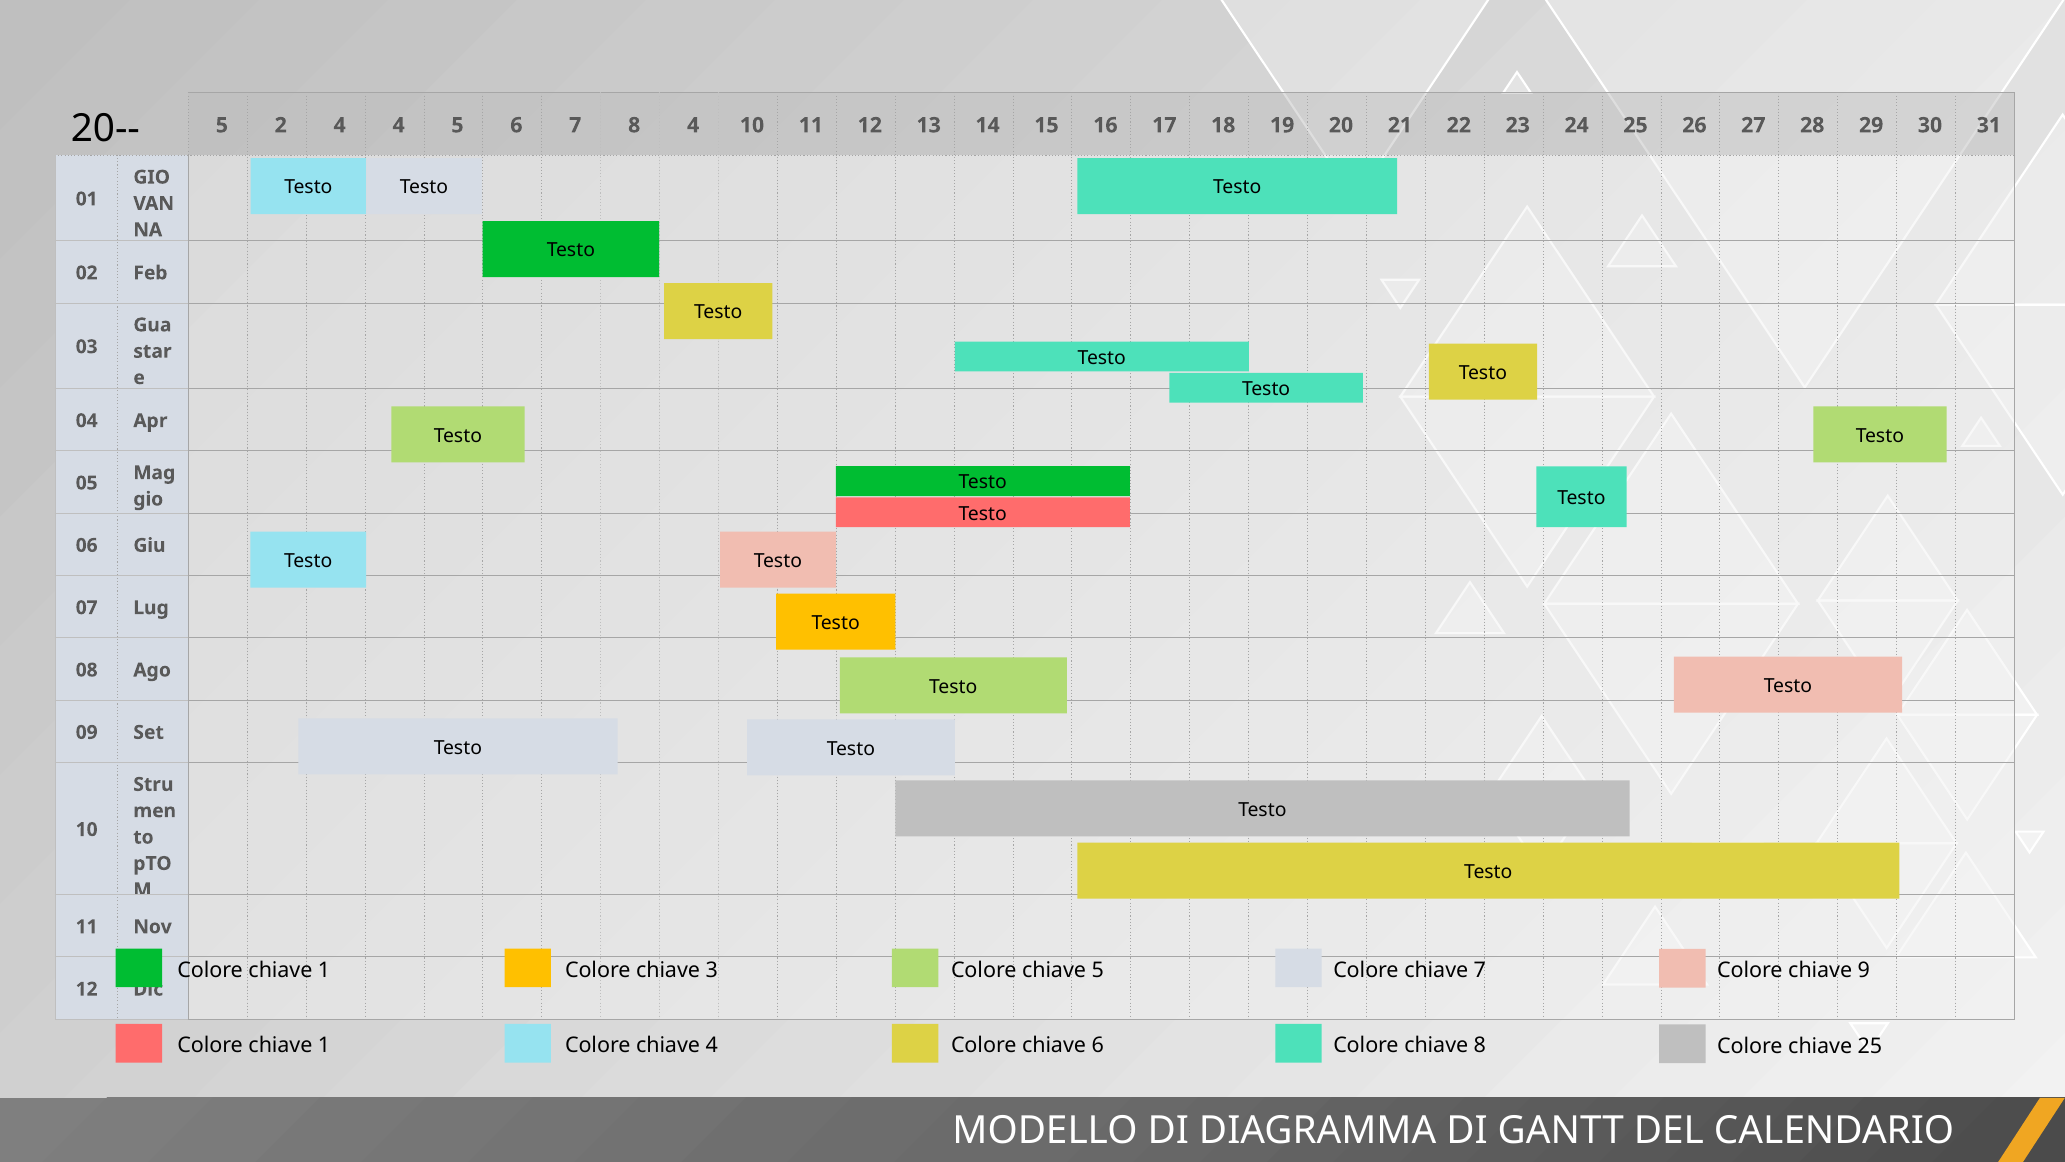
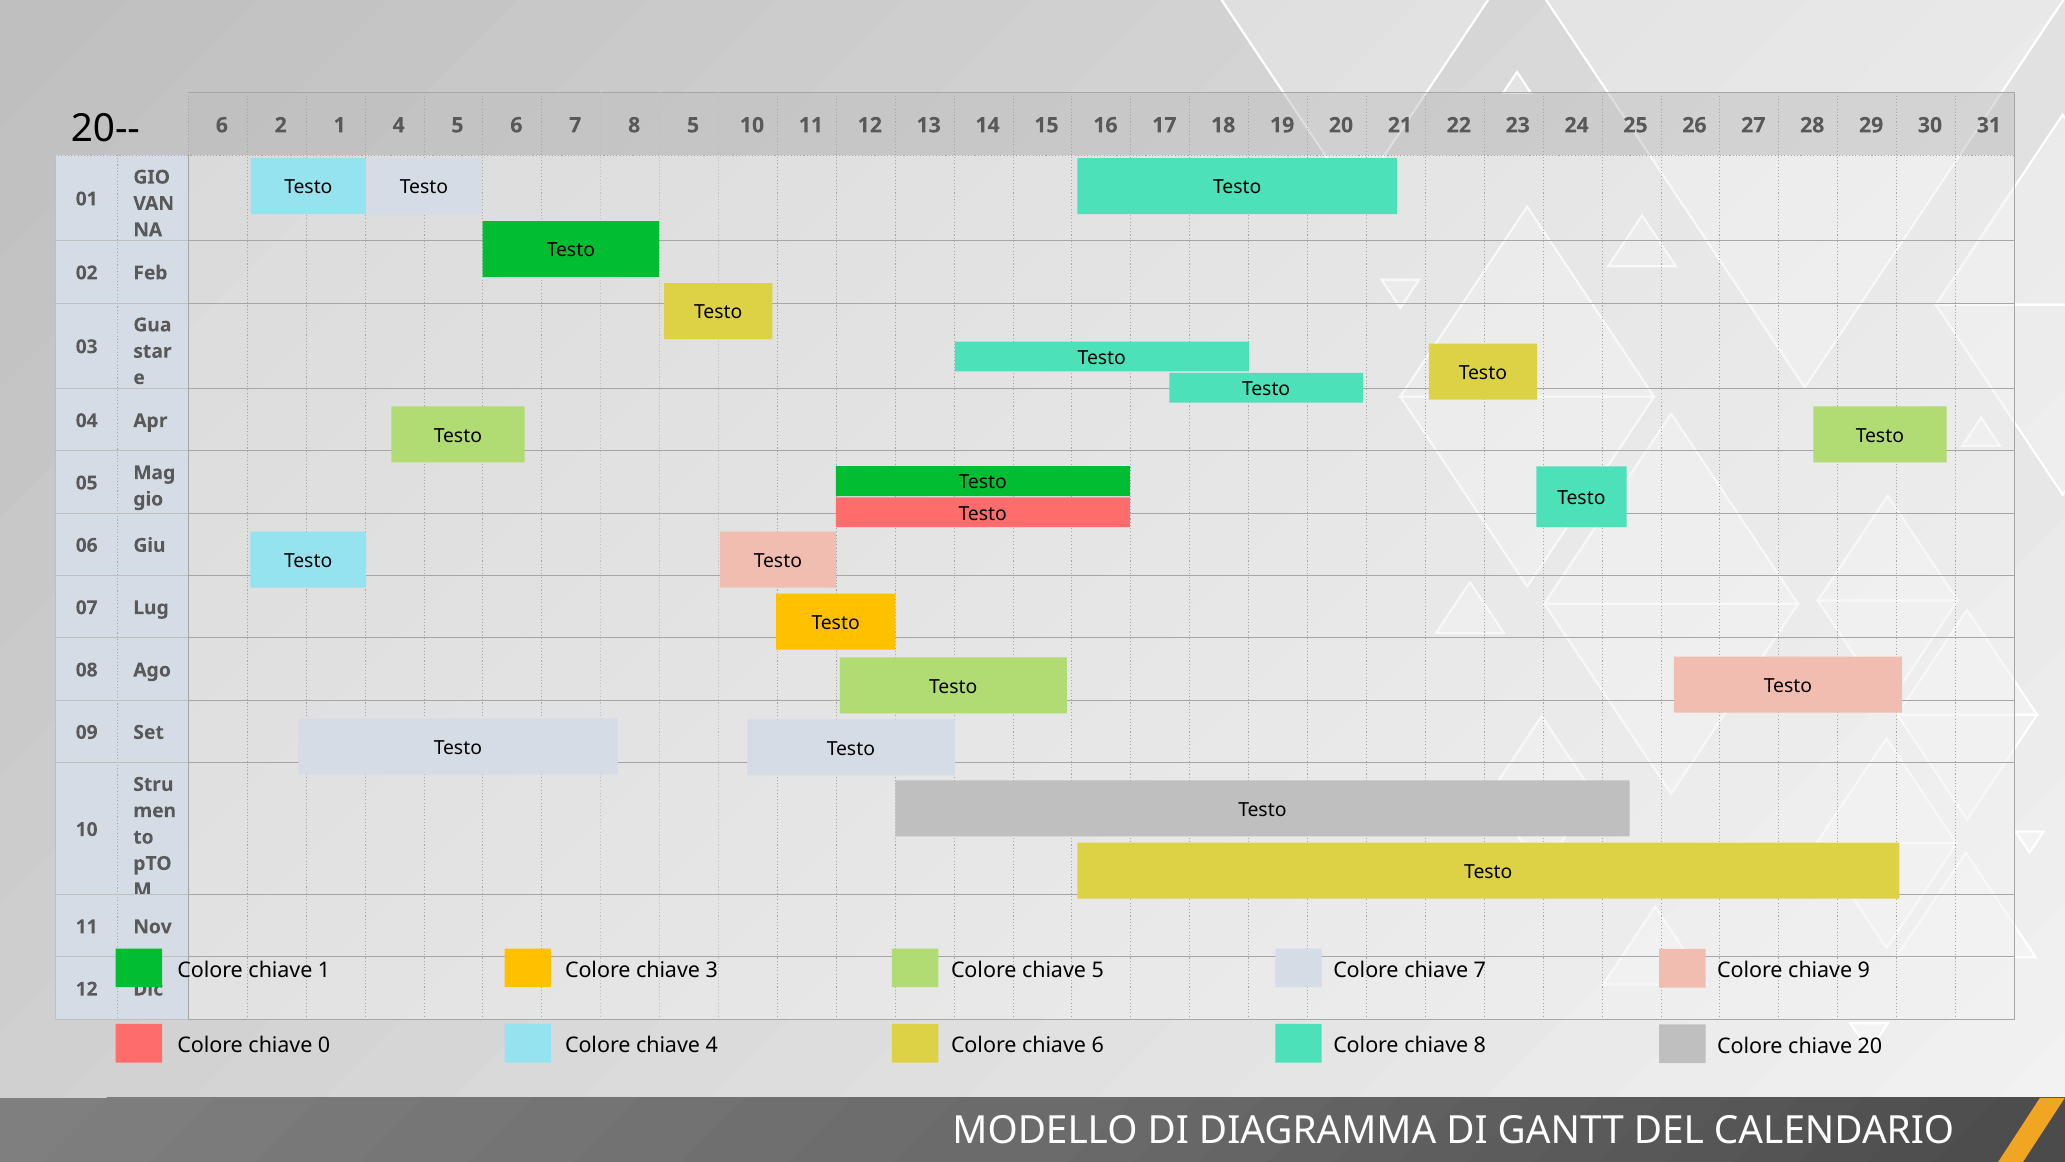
20-- 5: 5 -> 6 (222, 125)
2 4: 4 -> 1 (340, 125)
8 4: 4 -> 5 (693, 125)
1: 1 -> 0 (324, 1045)
chiave 25: 25 -> 20 (1870, 1046)
